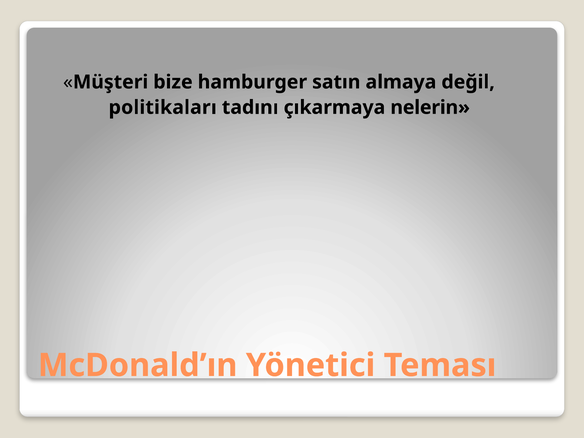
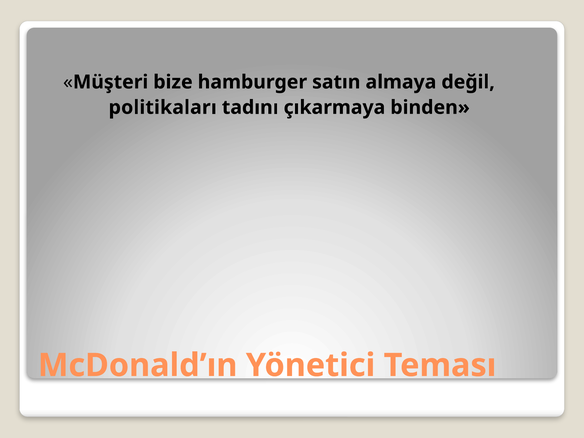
nelerin: nelerin -> binden (430, 107)
